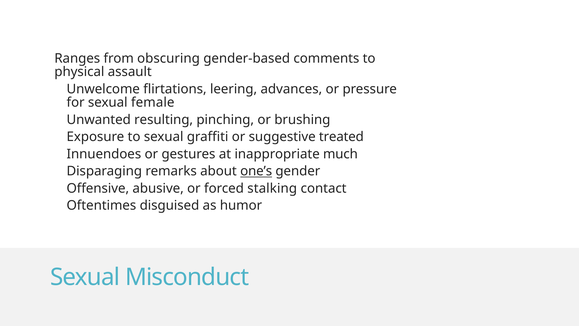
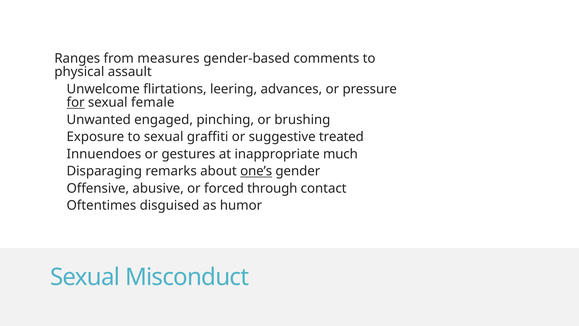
obscuring: obscuring -> measures (168, 58)
for underline: none -> present (76, 102)
resulting: resulting -> engaged (164, 120)
stalking: stalking -> through (272, 188)
